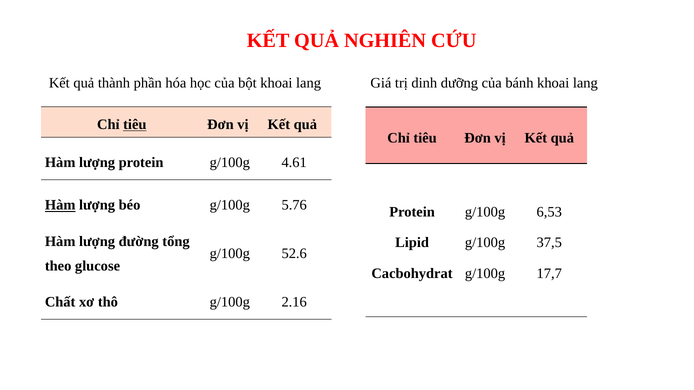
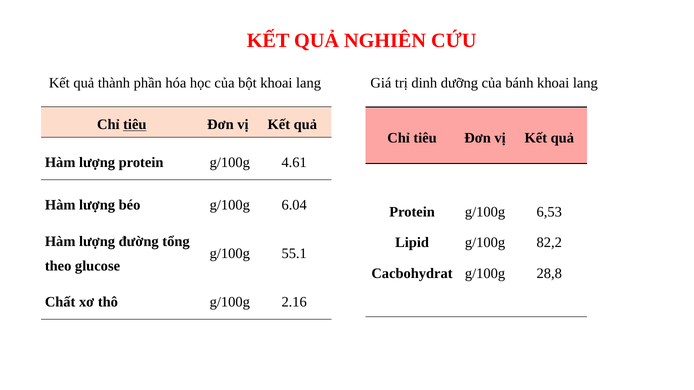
Hàm underline: present -> none (60, 205)
5.76: 5.76 -> 6.04 (294, 205)
37,5: 37,5 -> 82,2 (549, 243)
52.6: 52.6 -> 55.1 (294, 254)
17,7: 17,7 -> 28,8 (549, 274)
